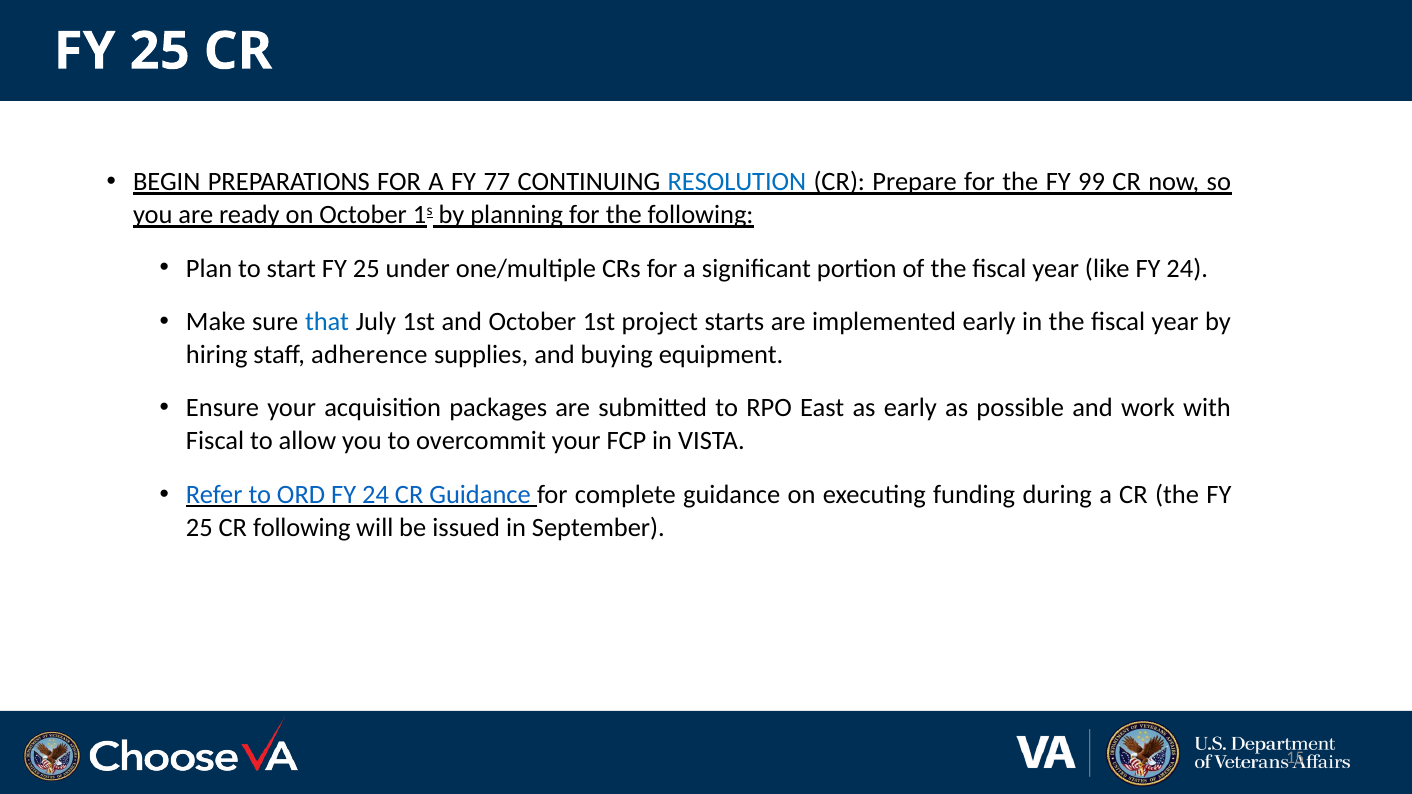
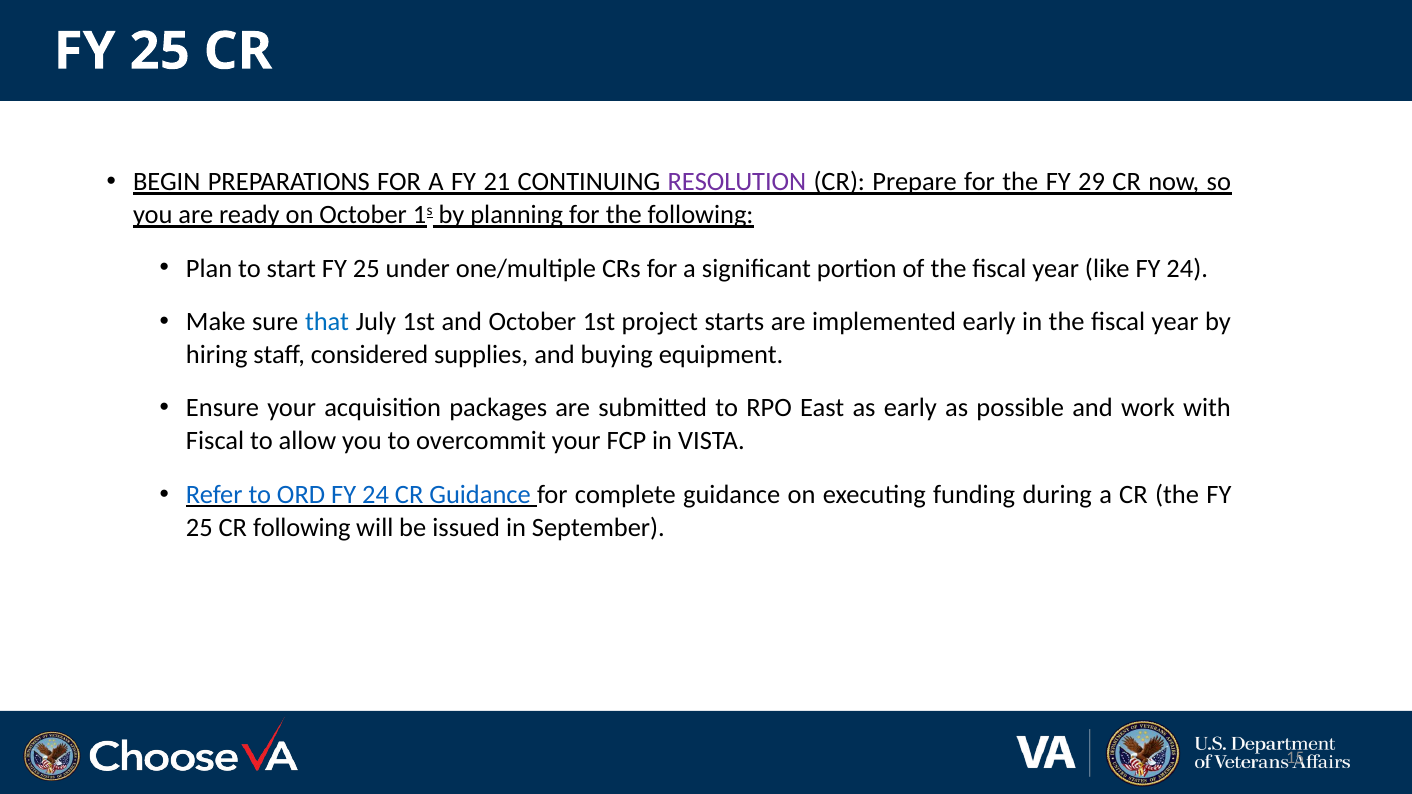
77: 77 -> 21 (497, 182)
RESOLUTION colour: blue -> purple (737, 182)
99: 99 -> 29 (1092, 182)
adherence: adherence -> considered (370, 355)
